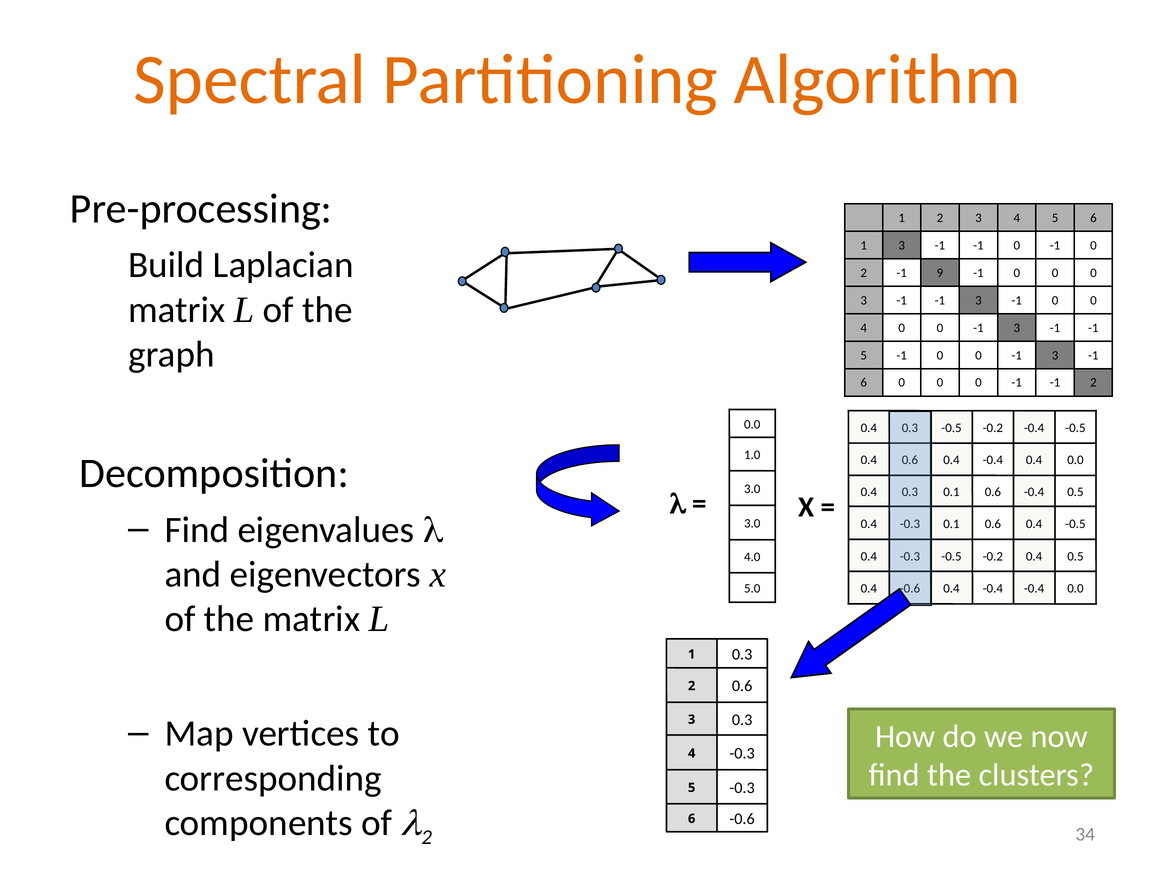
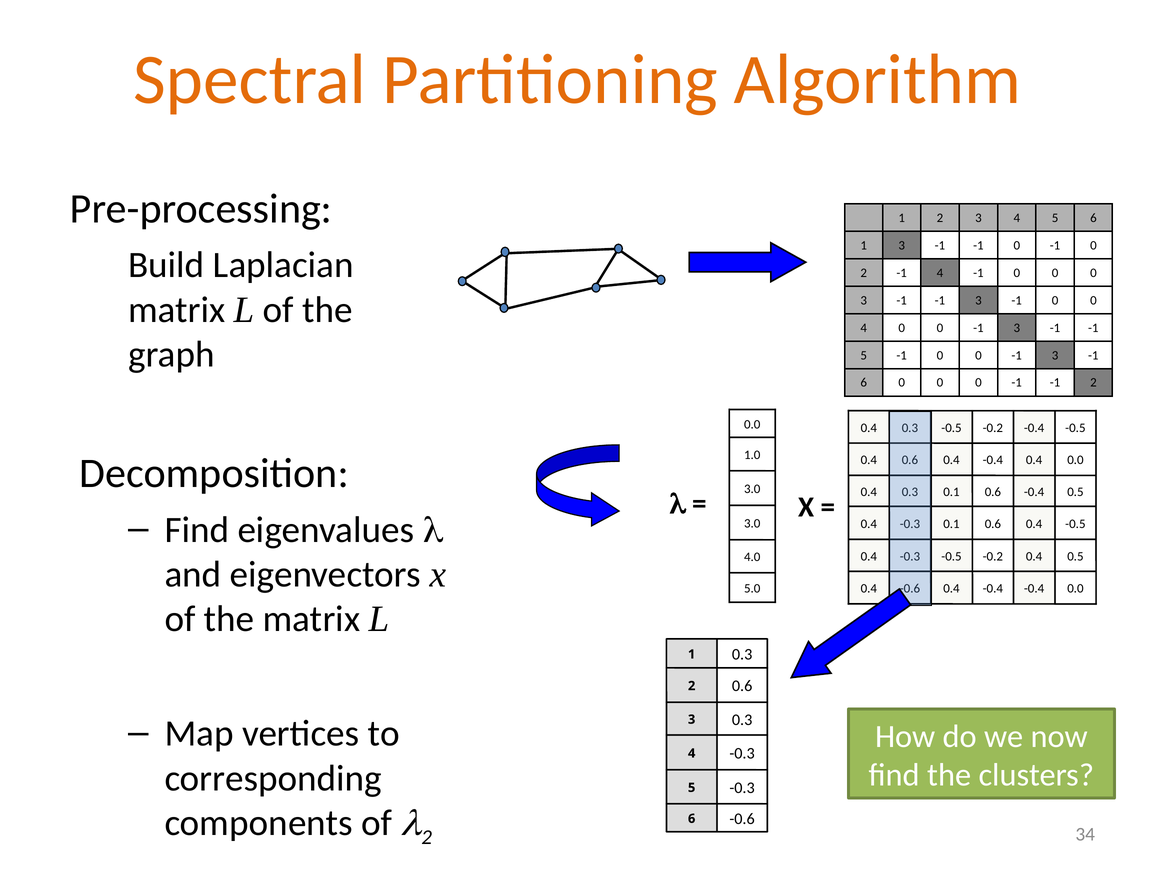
-1 9: 9 -> 4 (940, 273)
